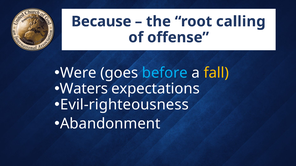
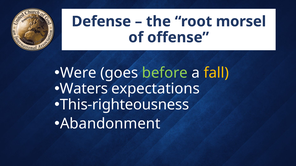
Because: Because -> Defense (101, 22)
calling: calling -> morsel (241, 22)
before colour: light blue -> light green (165, 73)
Evil-righteousness: Evil-righteousness -> This-righteousness (125, 105)
